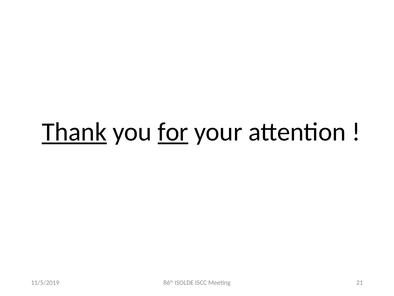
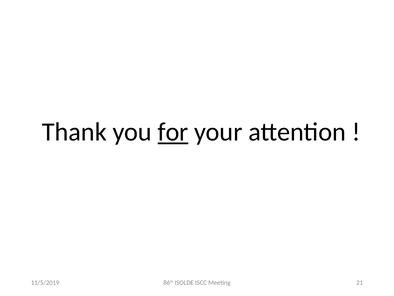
Thank underline: present -> none (74, 132)
